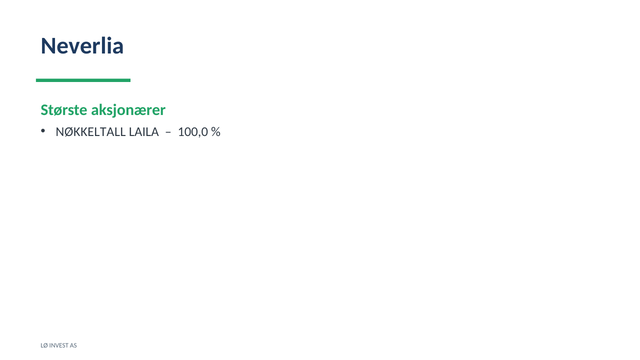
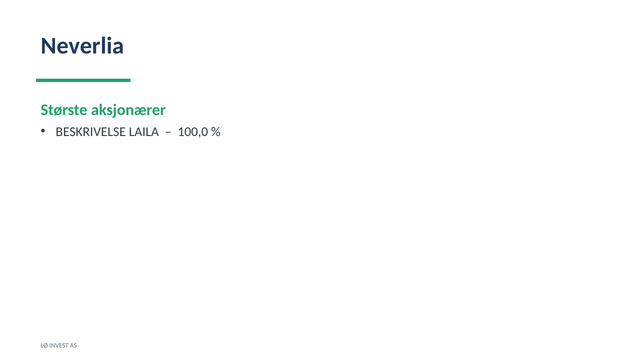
NØKKELTALL: NØKKELTALL -> BESKRIVELSE (91, 132)
